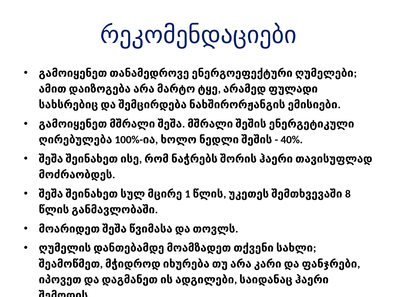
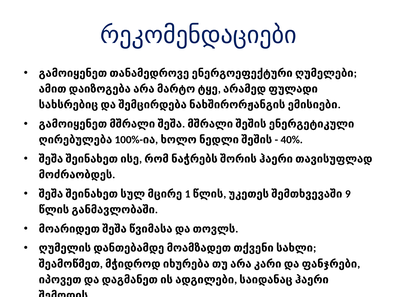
8: 8 -> 9 (348, 194)
